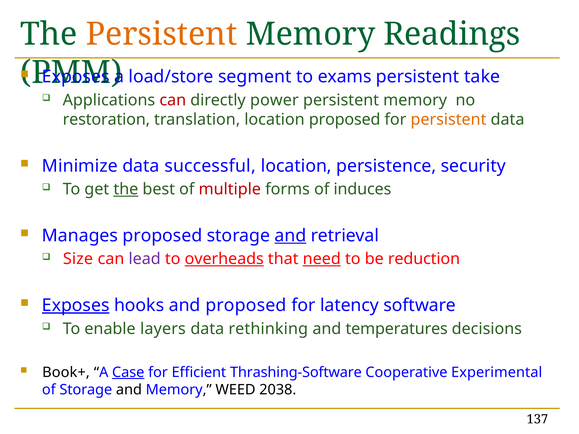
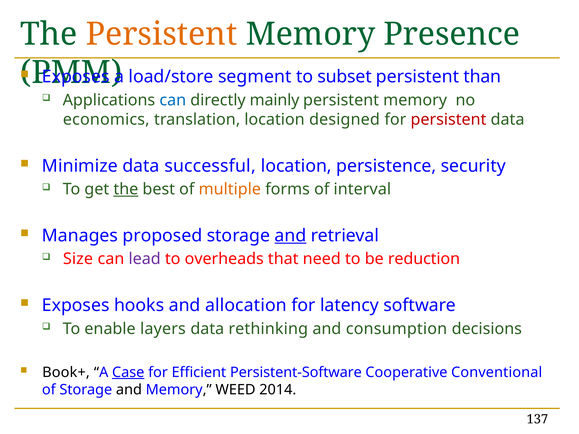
Readings: Readings -> Presence (452, 34)
exams: exams -> subset (345, 77)
take: take -> than (482, 77)
can colour: red -> blue (173, 100)
power: power -> mainly (275, 100)
restoration: restoration -> economics (106, 120)
location proposed: proposed -> designed (344, 120)
persistent colour: orange -> red (448, 120)
multiple colour: red -> orange (230, 189)
induces: induces -> interval (362, 189)
overheads underline: present -> none (224, 259)
need underline: present -> none (322, 259)
Exposes underline: present -> none (76, 306)
and proposed: proposed -> allocation (246, 306)
temperatures: temperatures -> consumption (396, 329)
Thrashing-Software: Thrashing-Software -> Persistent-Software (296, 373)
Experimental: Experimental -> Conventional (497, 373)
2038: 2038 -> 2014 (278, 390)
